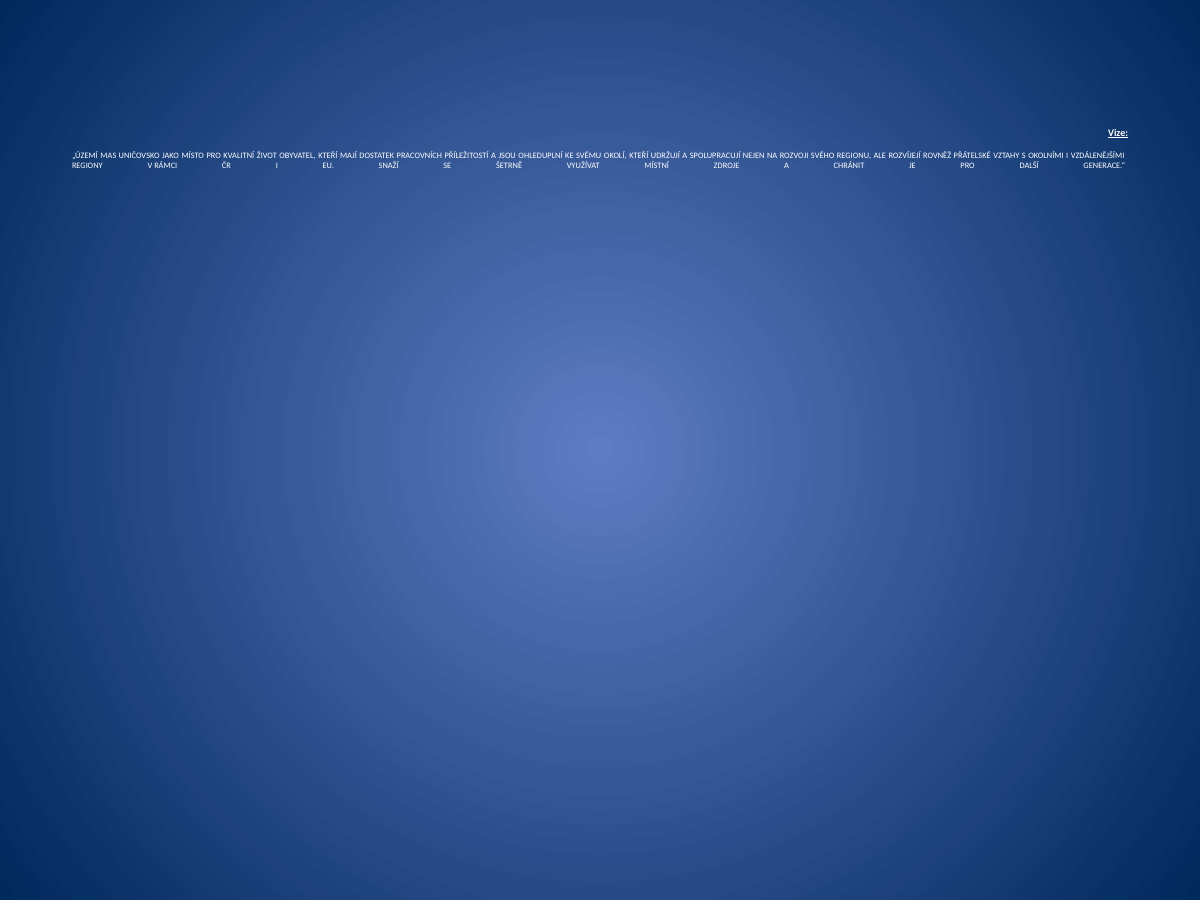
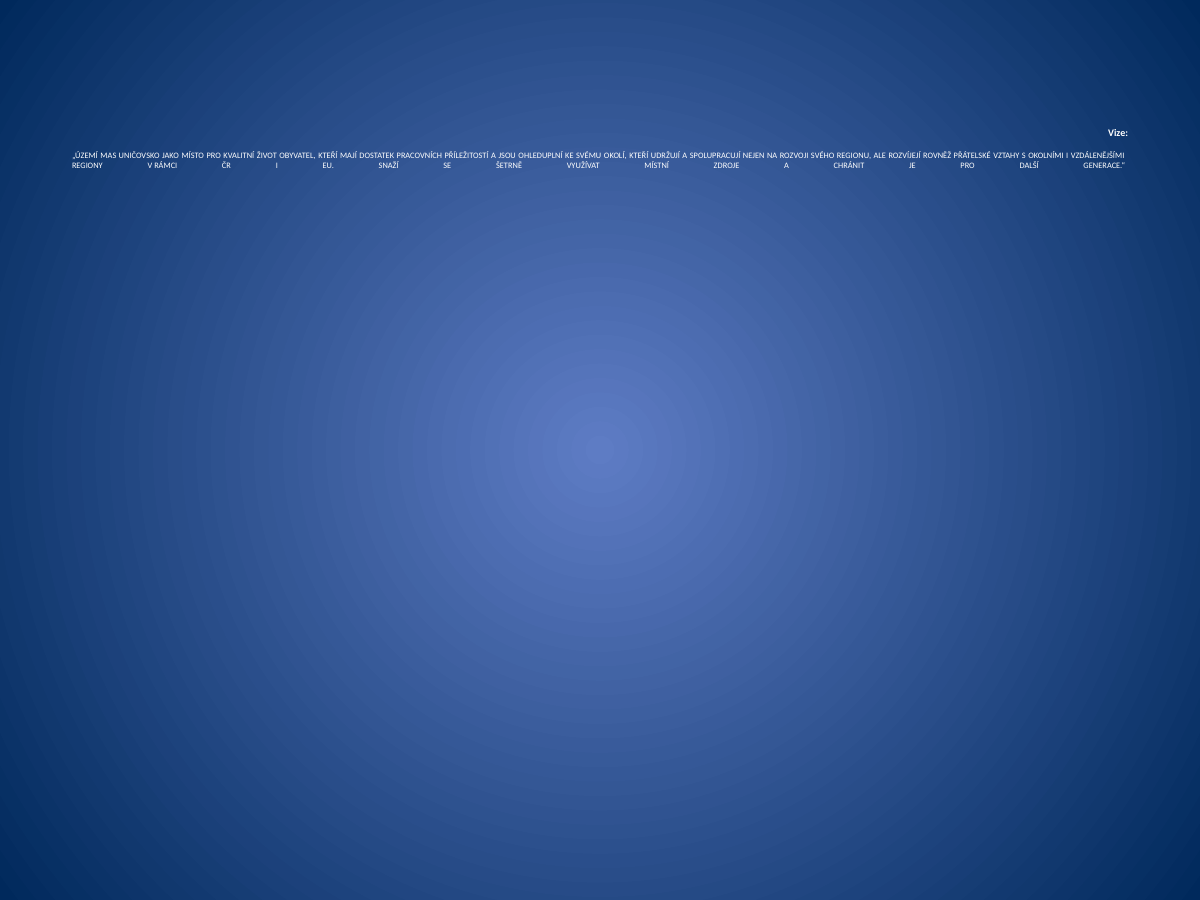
Vize underline: present -> none (1118, 133)
